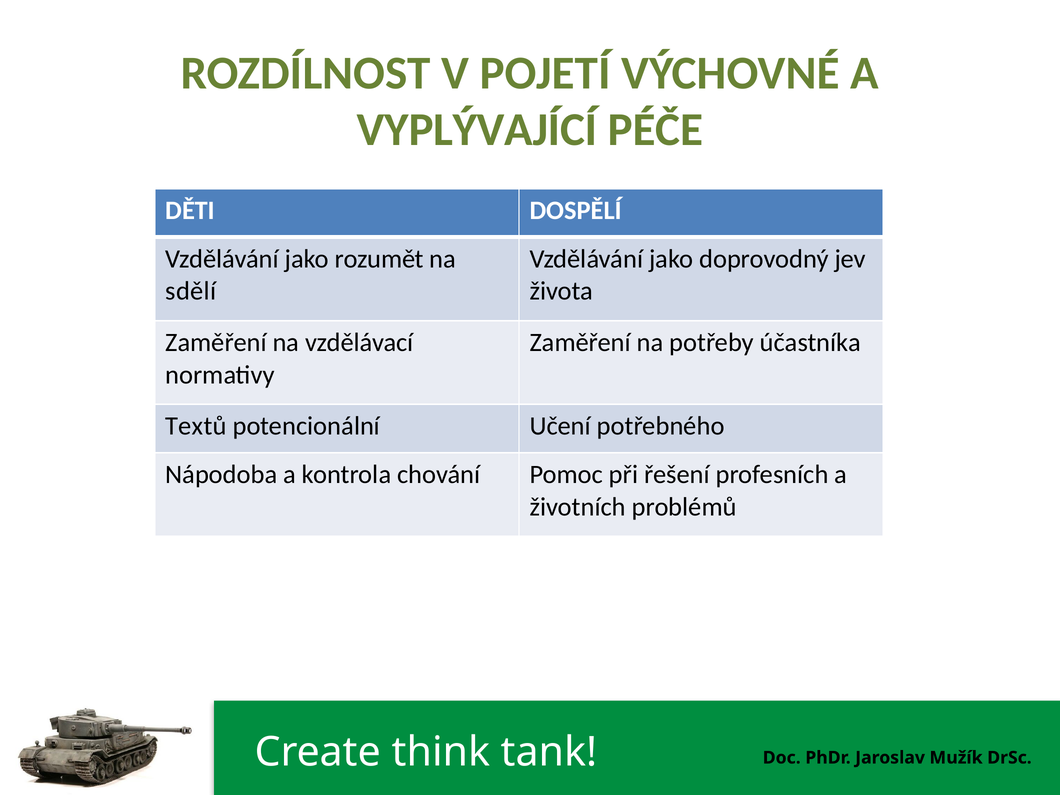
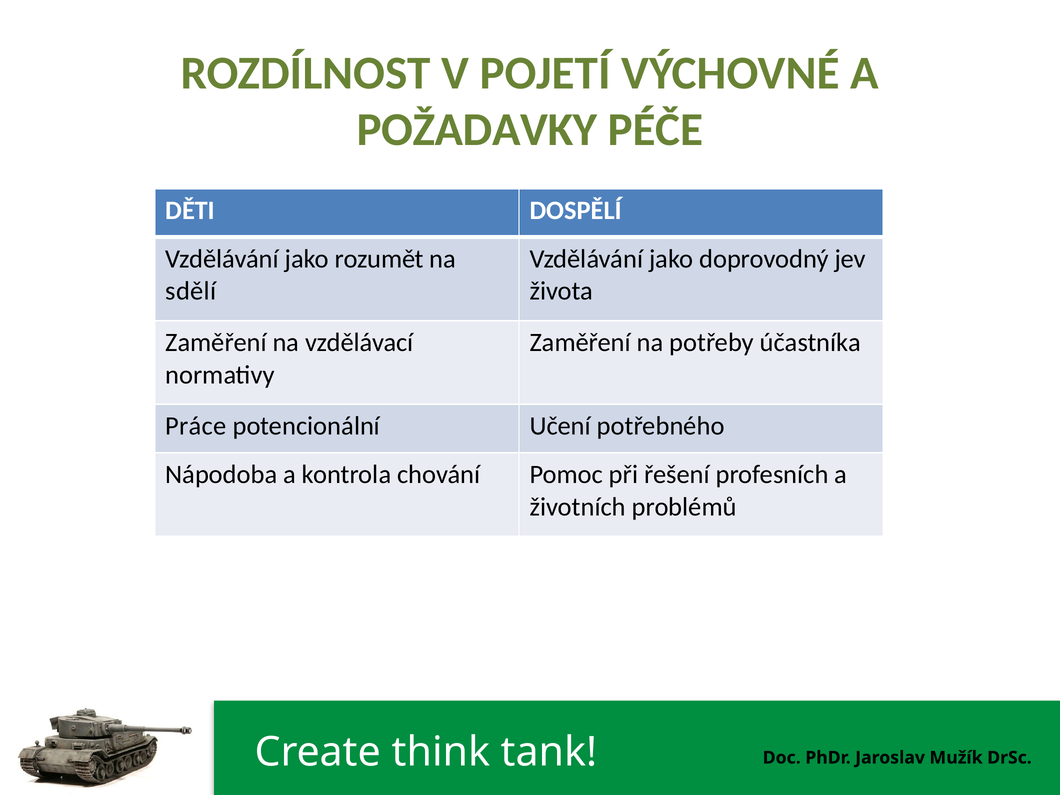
VYPLÝVAJÍCÍ: VYPLÝVAJÍCÍ -> POŽADAVKY (477, 130)
Textů: Textů -> Práce (196, 426)
